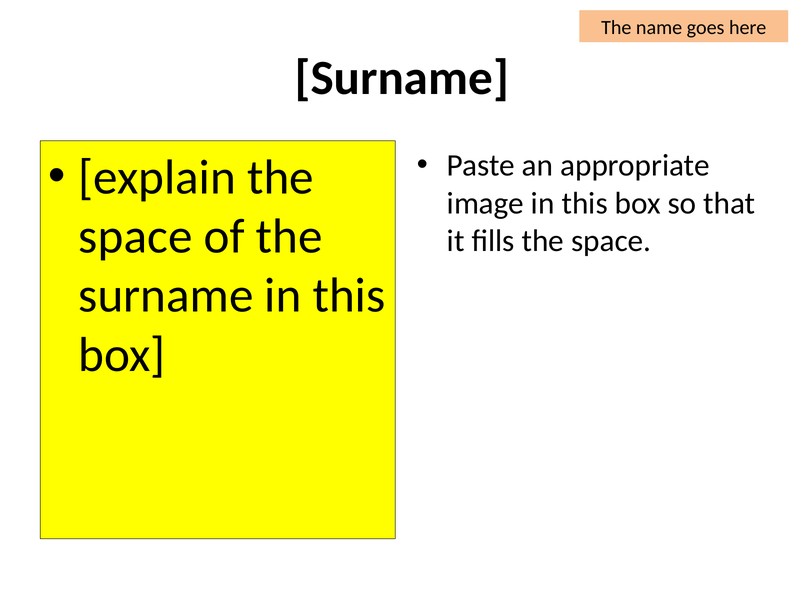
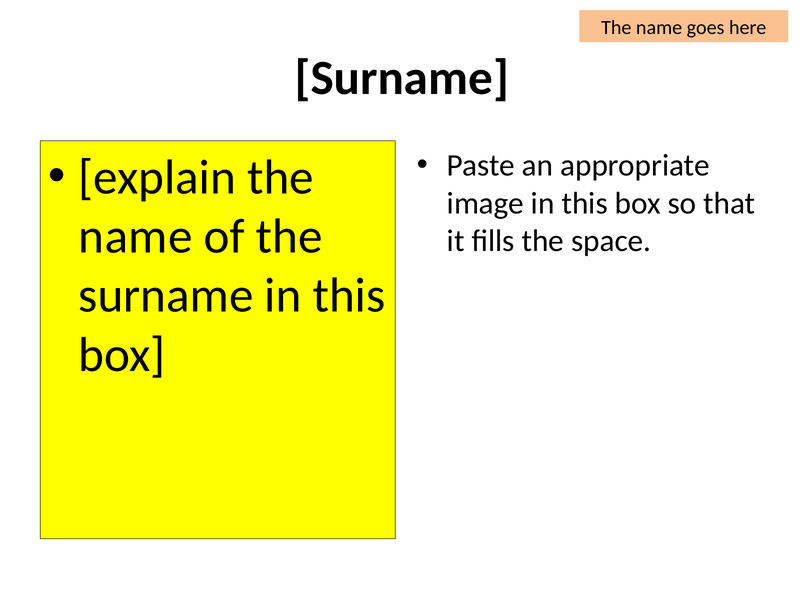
space: space -> name (135, 237)
